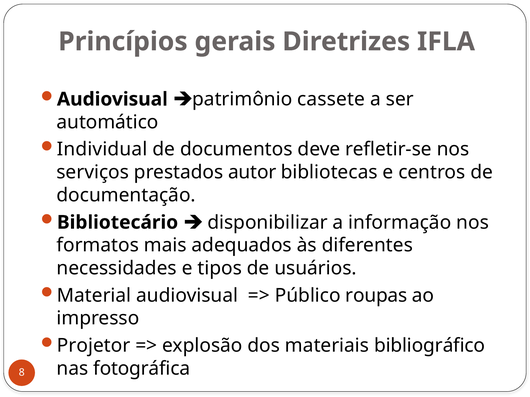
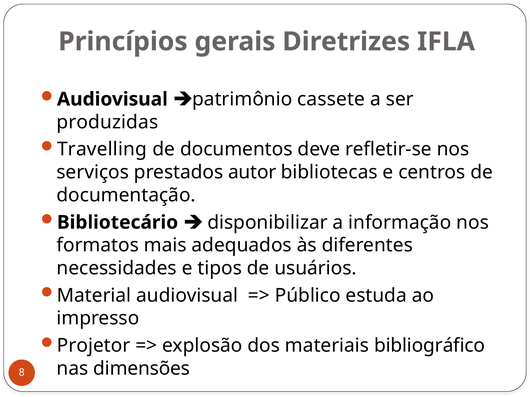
automático: automático -> produzidas (107, 122)
Individual: Individual -> Travelling (102, 150)
roupas: roupas -> estuda (376, 296)
fotográfica: fotográfica -> dimensões (142, 369)
